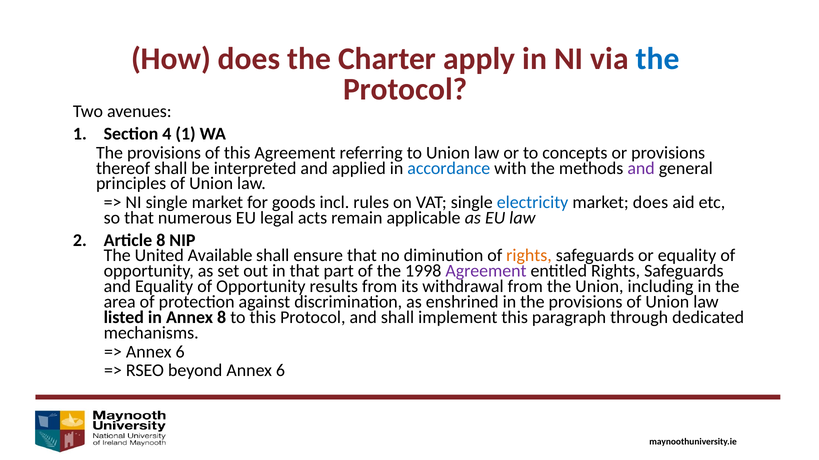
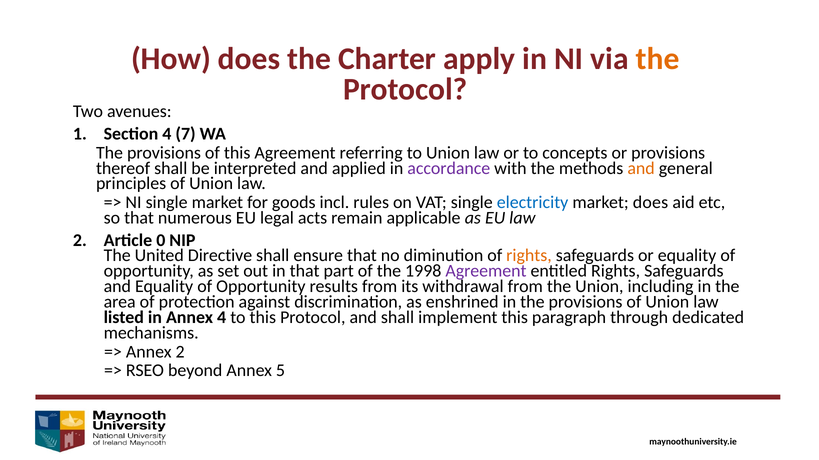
the colour: blue -> orange (658, 59)
4 1: 1 -> 7 (186, 134)
accordance colour: blue -> purple (449, 168)
and colour: purple -> orange (641, 168)
Article 8: 8 -> 0 (161, 240)
Available: Available -> Directive (220, 256)
Annex 8: 8 -> 4 (222, 318)
6: 6 -> 2 (180, 352)
beyond Annex 6: 6 -> 5 (281, 371)
